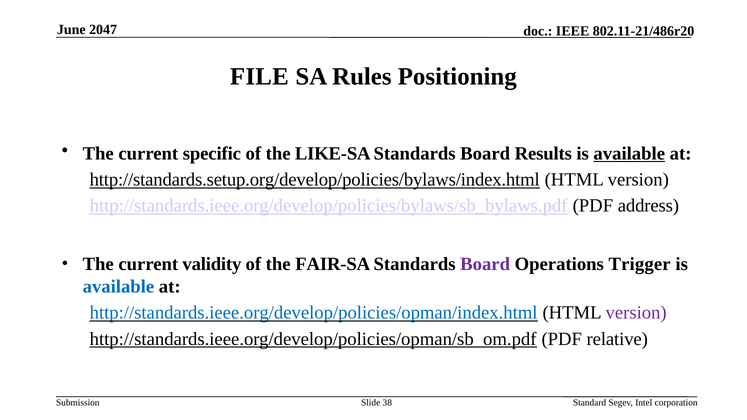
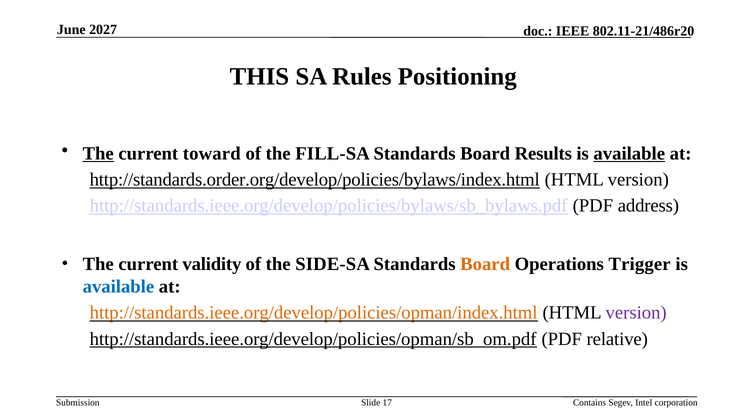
2047: 2047 -> 2027 (103, 30)
FILE: FILE -> THIS (259, 76)
The underline: none -> present (98, 154)
specific: specific -> toward (212, 154)
LIKE-SA: LIKE-SA -> FILL-SA (333, 154)
http://standards.setup.org/develop/policies/bylaws/index.html: http://standards.setup.org/develop/policies/bylaws/index.html -> http://standards.order.org/develop/policies/bylaws/index.html (315, 180)
FAIR-SA: FAIR-SA -> SIDE-SA (333, 264)
Board colour: purple -> orange (485, 264)
http://standards.ieee.org/develop/policies/opman/index.html colour: blue -> orange (314, 313)
38: 38 -> 17 (387, 403)
Standard: Standard -> Contains (590, 403)
